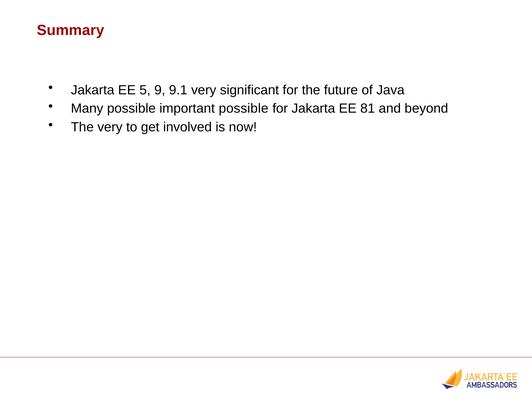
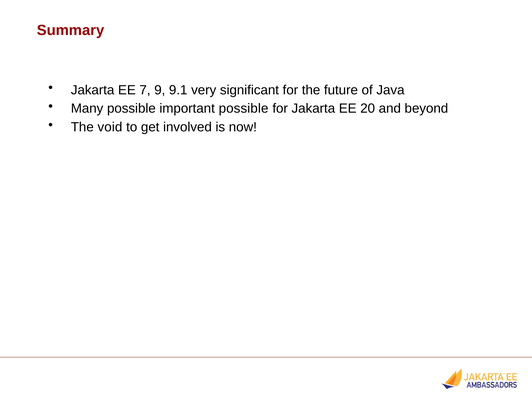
5: 5 -> 7 (145, 90)
81: 81 -> 20 (368, 109)
The very: very -> void (110, 127)
